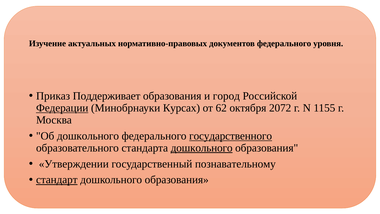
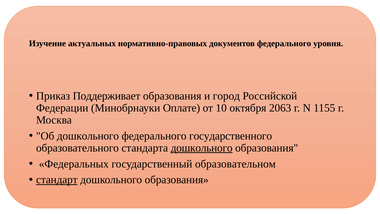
Федерации underline: present -> none (62, 108)
Курсах: Курсах -> Оплате (182, 108)
62: 62 -> 10 (221, 108)
2072: 2072 -> 2063 (280, 108)
государственного underline: present -> none (231, 136)
Утверждении: Утверждении -> Федеральных (74, 164)
познавательному: познавательному -> образовательном (235, 164)
